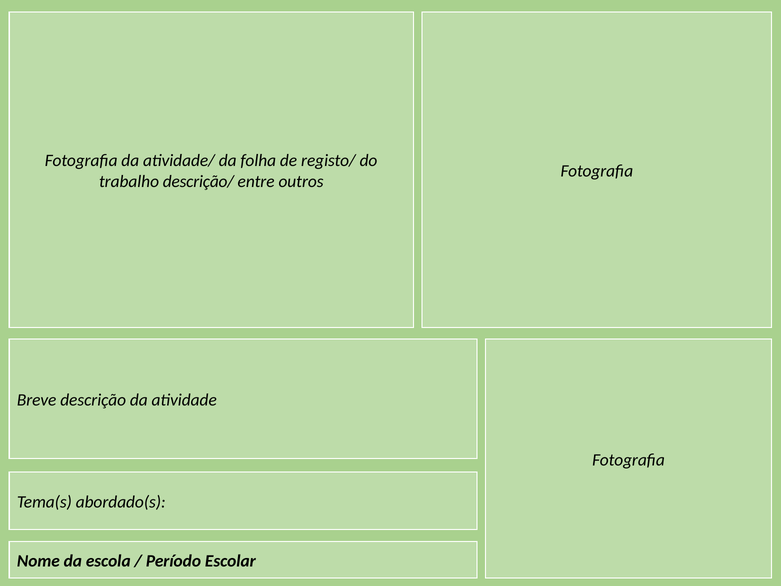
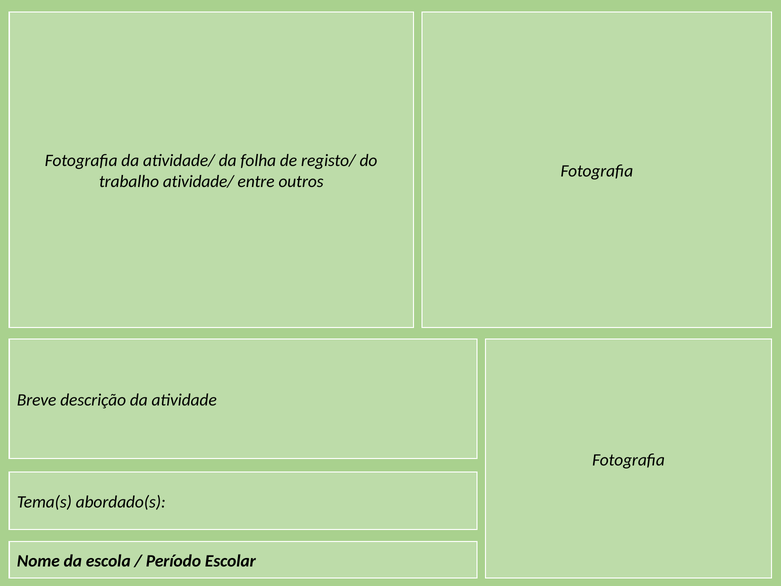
trabalho descrição/: descrição/ -> atividade/ (198, 181)
